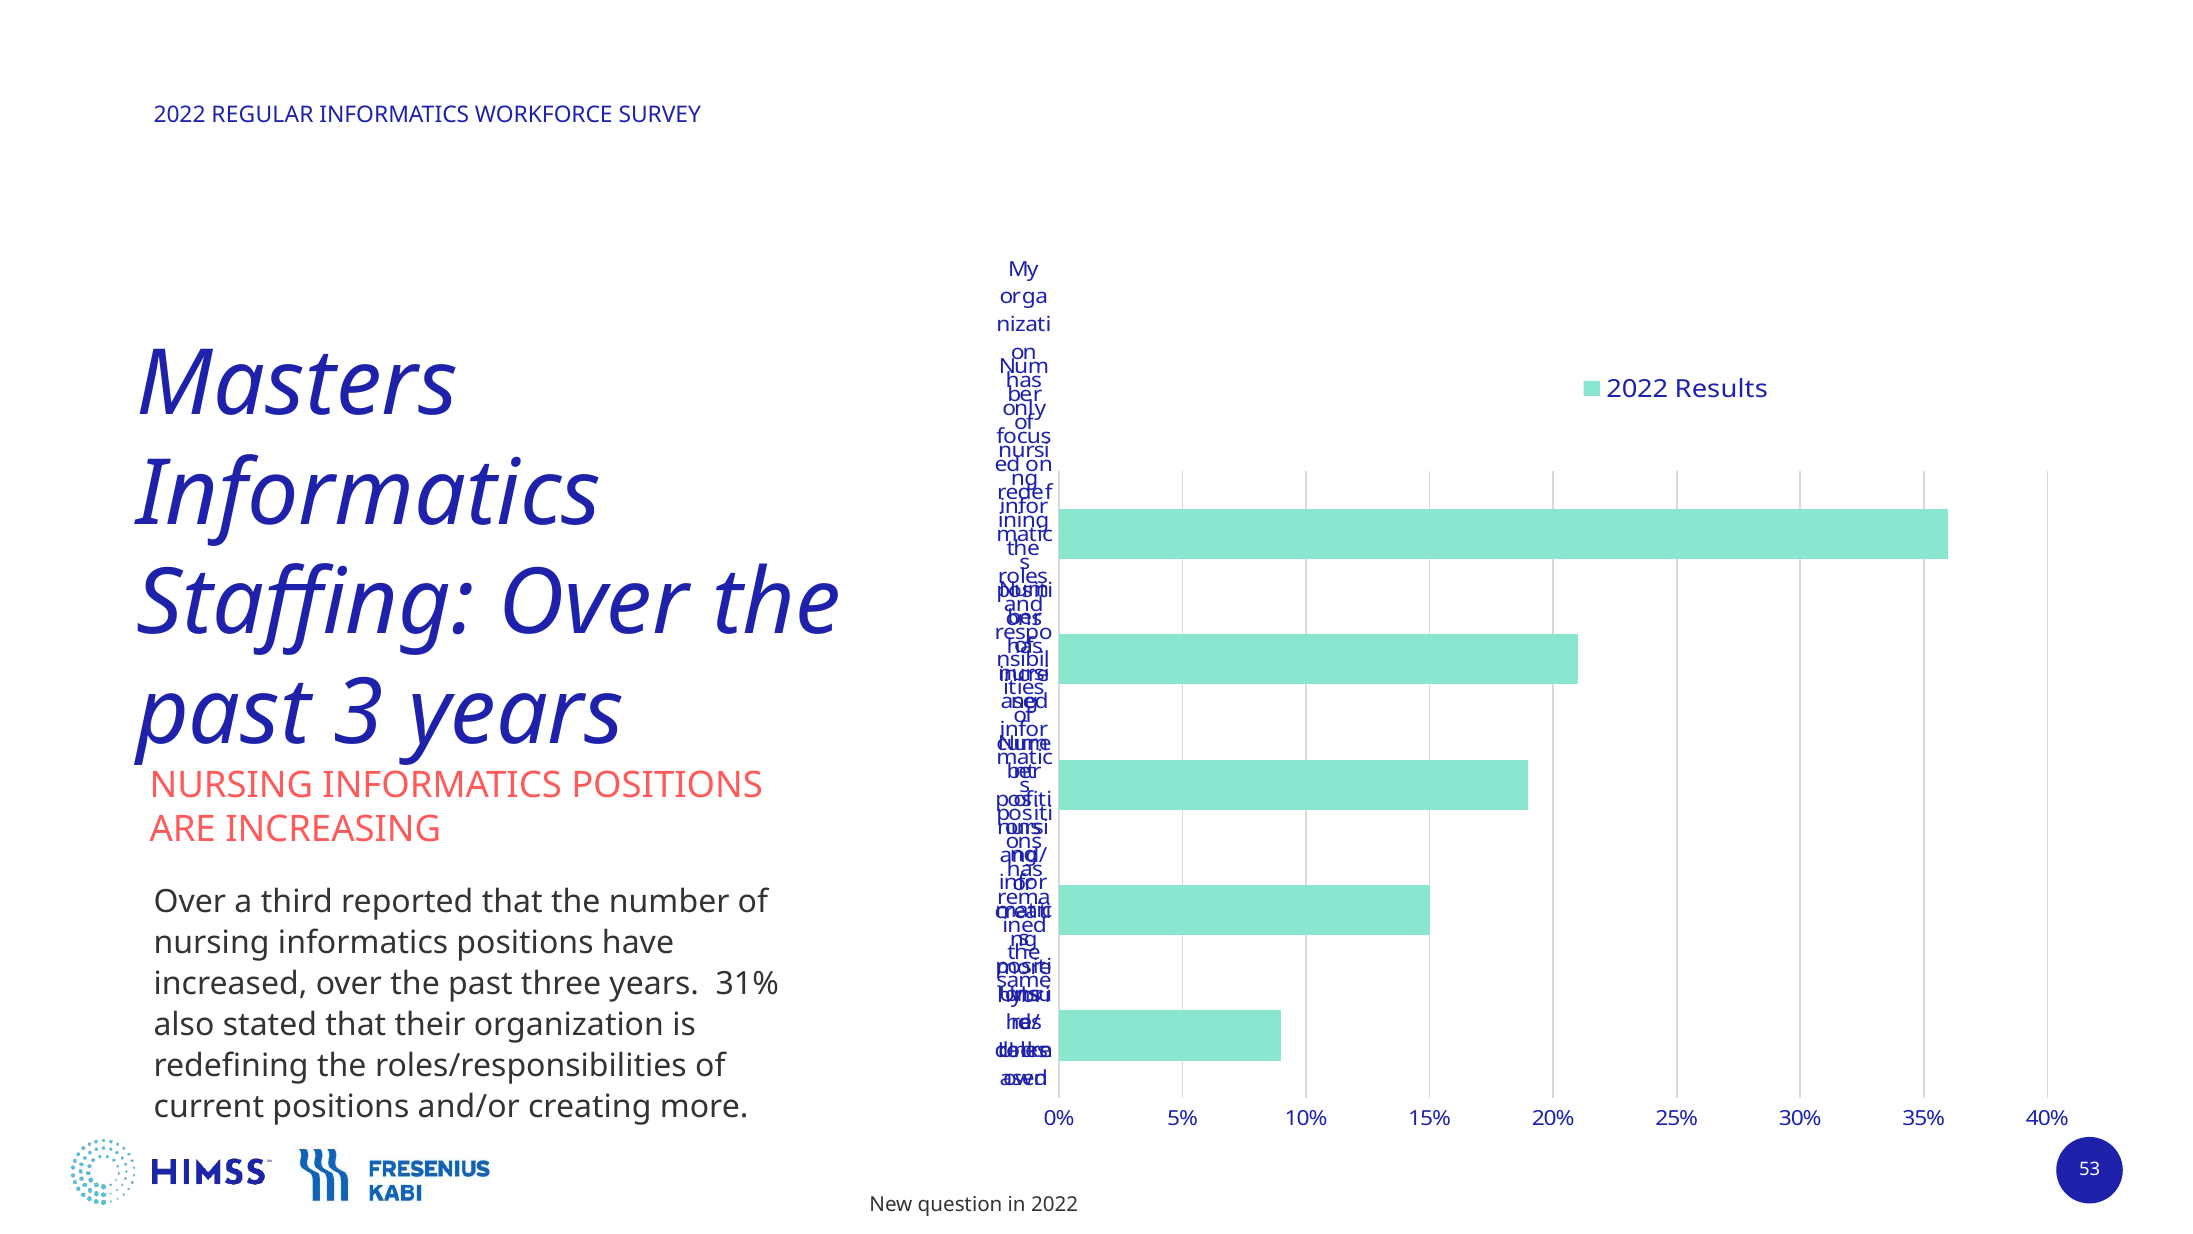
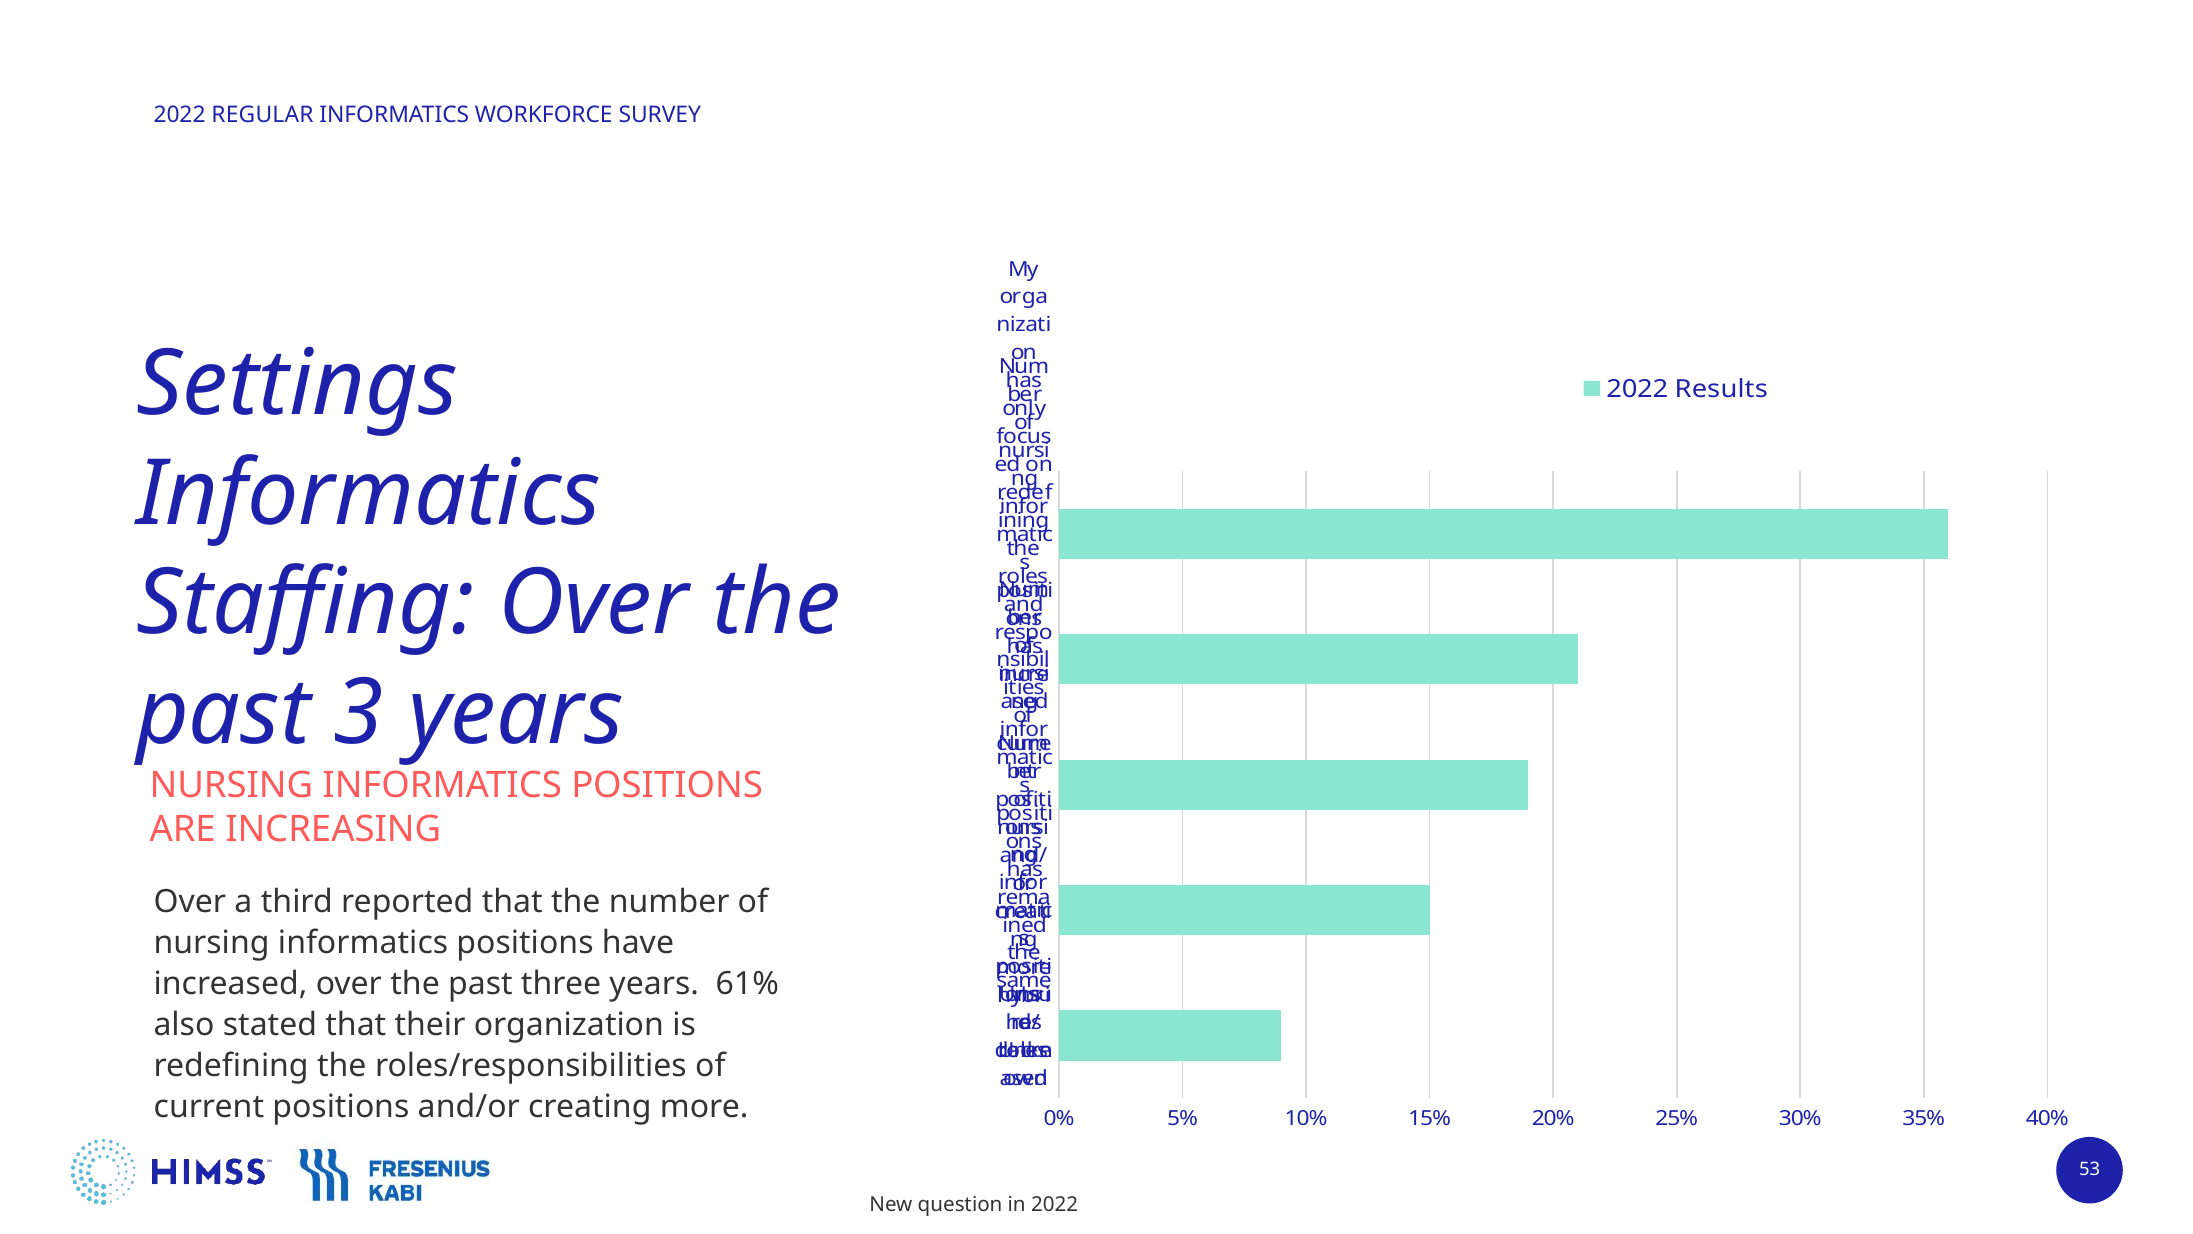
Masters: Masters -> Settings (297, 384)
31%: 31% -> 61% (747, 983)
